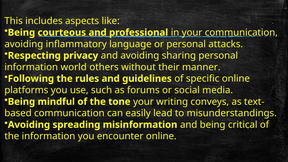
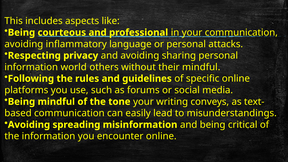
their manner: manner -> mindful (201, 67)
